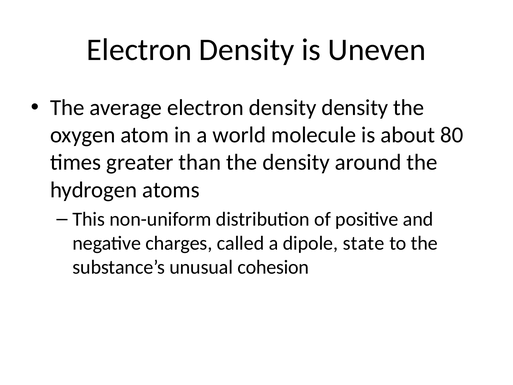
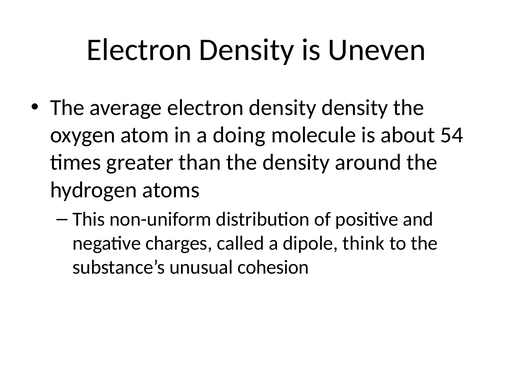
world: world -> doing (239, 135)
80: 80 -> 54 (452, 135)
state: state -> think (364, 243)
